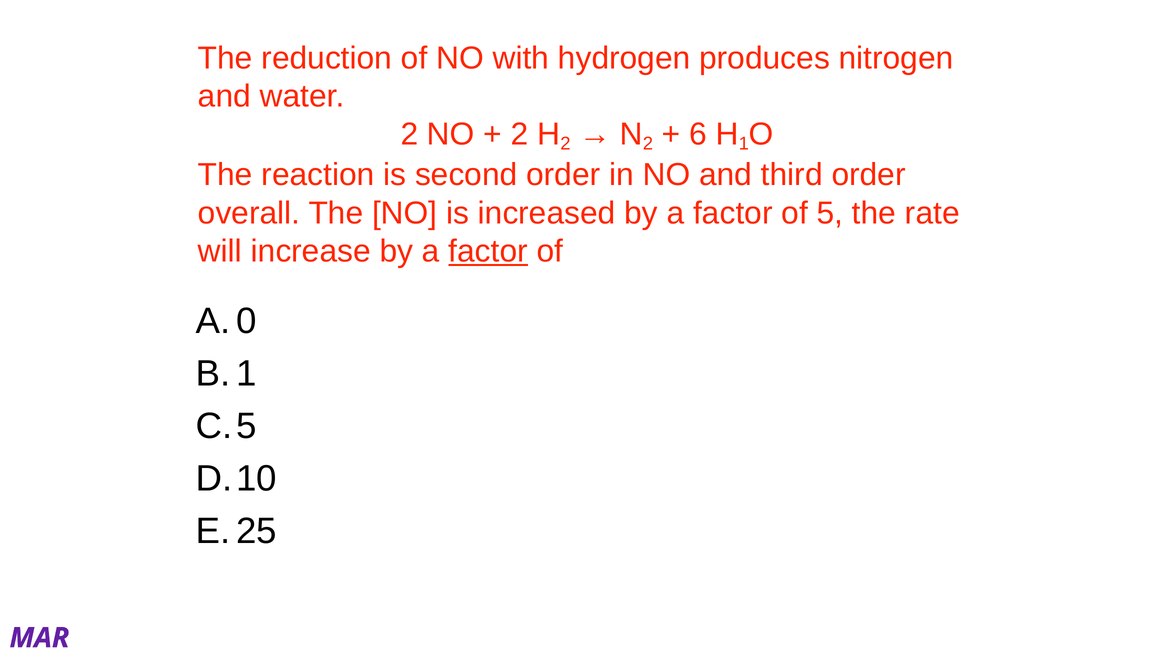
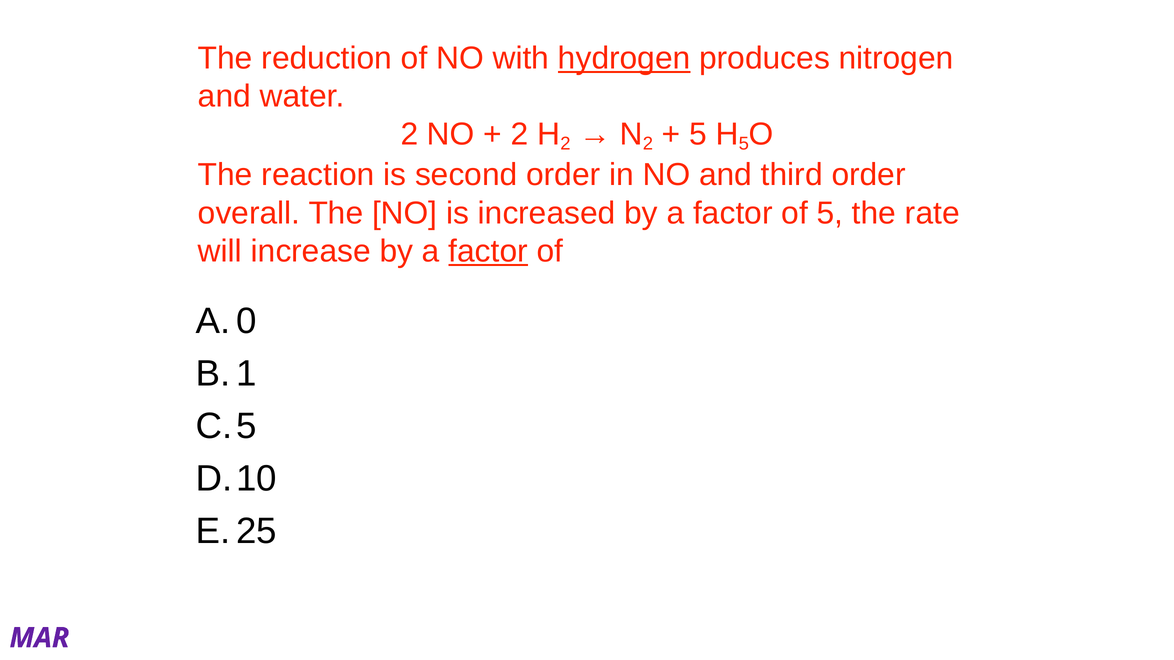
hydrogen underline: none -> present (624, 58)
6: 6 -> 5 (698, 134)
1: 1 -> 5 (744, 144)
